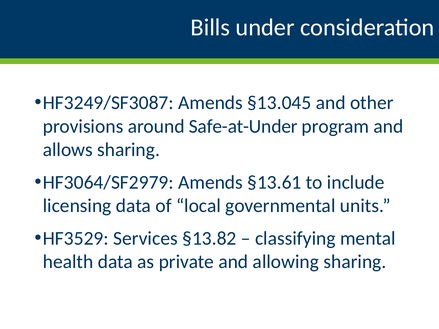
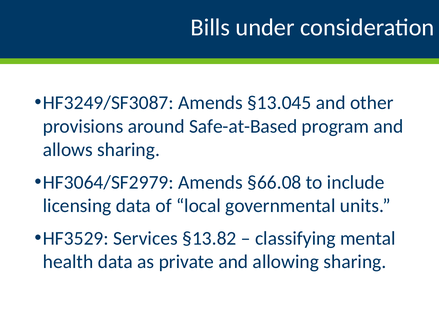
Safe-at-Under: Safe-at-Under -> Safe-at-Based (243, 126)
§13.61: §13.61 -> §66.08 (274, 182)
